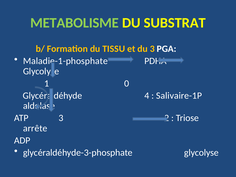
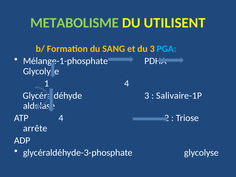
SUBSTRAT: SUBSTRAT -> UTILISENT (175, 23)
TISSU: TISSU -> SANG (114, 49)
PGA colour: white -> light blue (167, 49)
Maladie-1-phosphate: Maladie-1-phosphate -> Mélange-1-phosphate (65, 61)
0: 0 -> 4 (127, 83)
4: 4 -> 3 (147, 96)
ATP 3: 3 -> 4 (61, 118)
